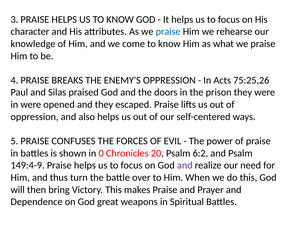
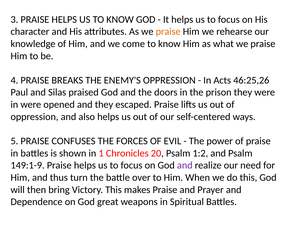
praise colour: blue -> orange (168, 32)
75:25,26: 75:25,26 -> 46:25,26 (251, 80)
0: 0 -> 1 (101, 153)
6:2: 6:2 -> 1:2 (200, 153)
149:4-9: 149:4-9 -> 149:1-9 (28, 165)
